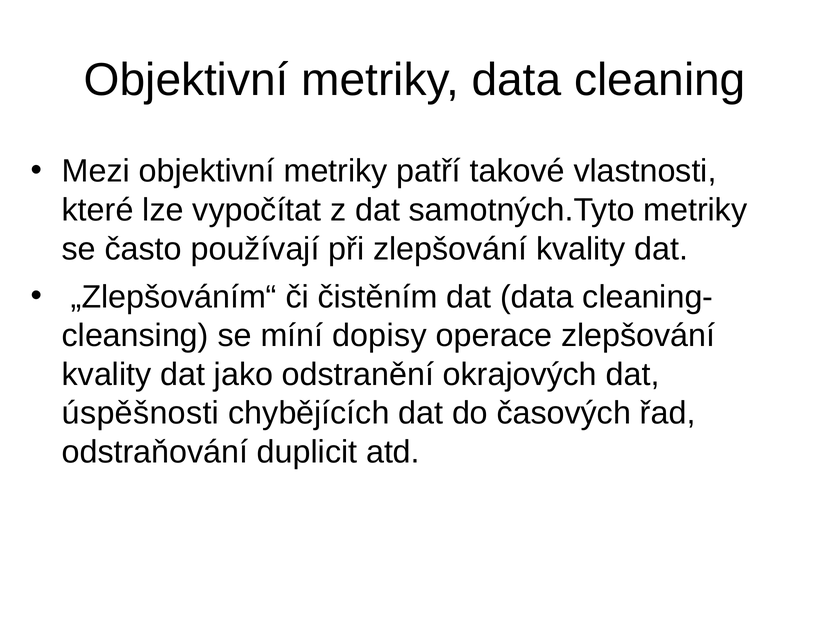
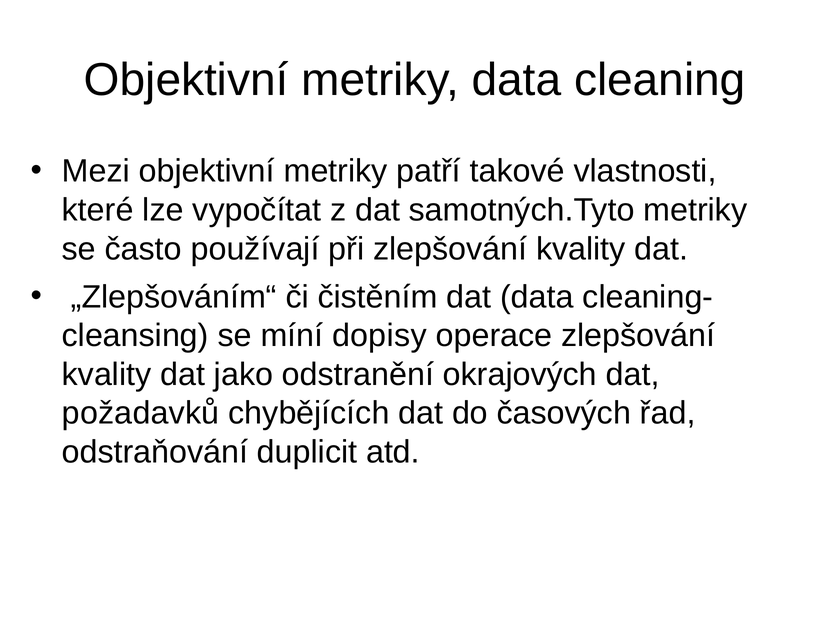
úspěšnosti: úspěšnosti -> požadavků (141, 413)
